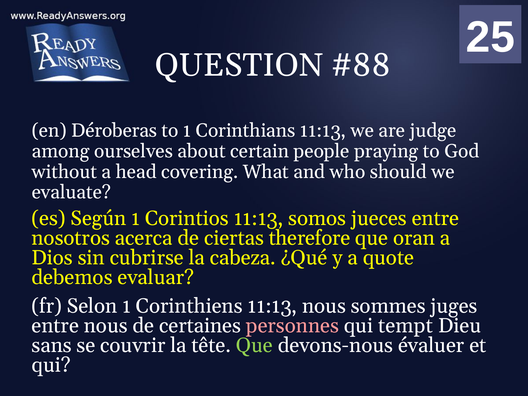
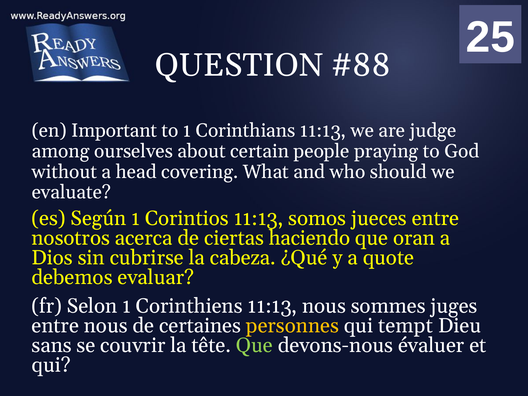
Déroberas: Déroberas -> Important (114, 131)
therefore: therefore -> haciendo (310, 238)
personnes colour: pink -> yellow (292, 326)
